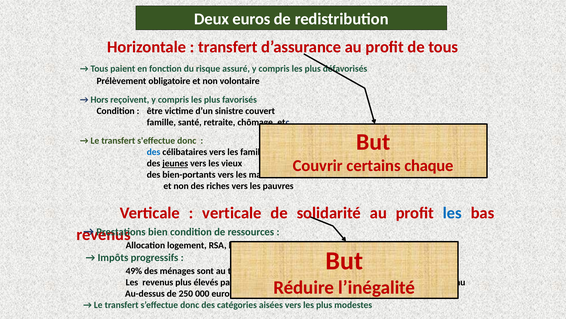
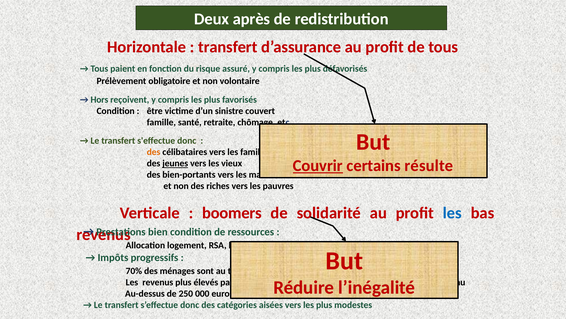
Deux euros: euros -> après (252, 19)
des colour: blue -> orange (154, 152)
Couvrir underline: none -> present (318, 165)
chaque: chaque -> résulte (429, 165)
verticale: verticale -> boomers (232, 212)
49%: 49% -> 70% (134, 270)
